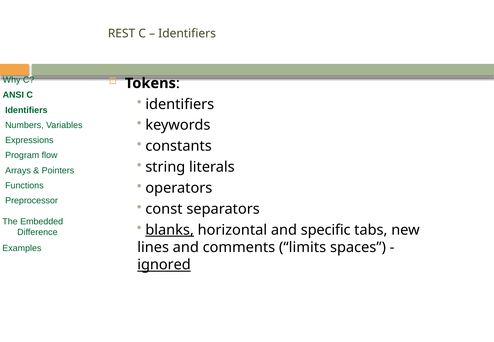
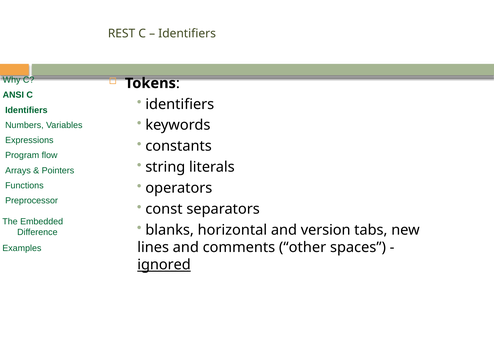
blanks underline: present -> none (170, 230)
specific: specific -> version (326, 230)
limits: limits -> other (303, 247)
